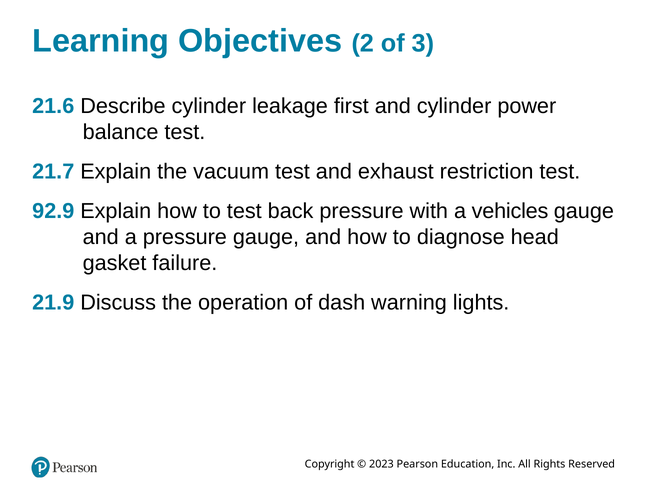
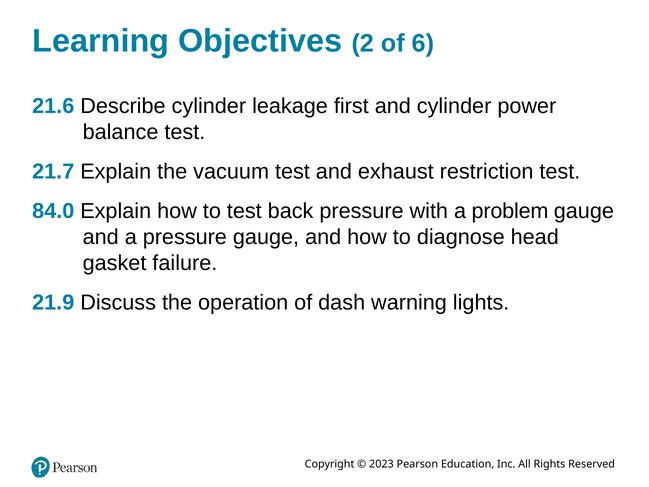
3: 3 -> 6 (423, 43)
92.9: 92.9 -> 84.0 (53, 211)
vehicles: vehicles -> problem (510, 211)
